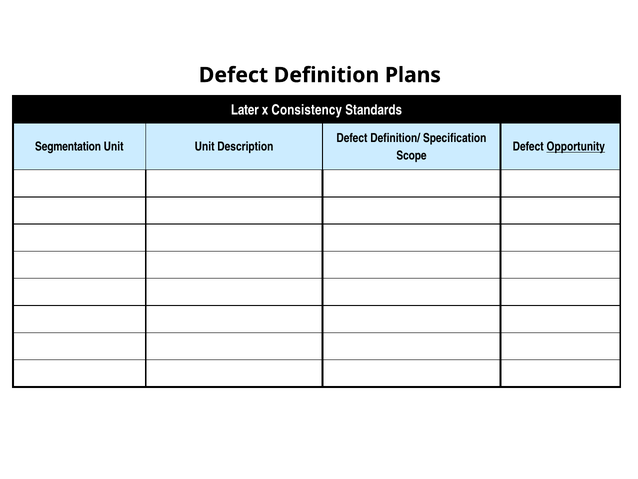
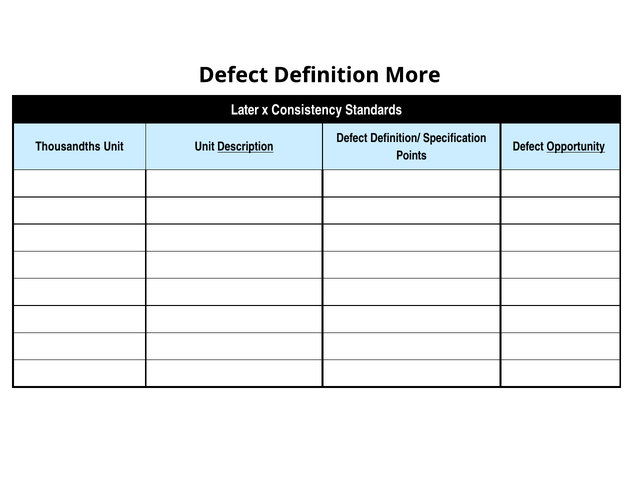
Plans: Plans -> More (413, 75)
Segmentation: Segmentation -> Thousandths (68, 147)
Description underline: none -> present (245, 147)
Scope: Scope -> Points (412, 156)
